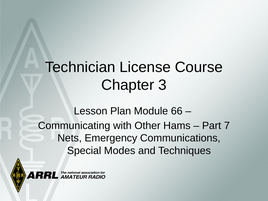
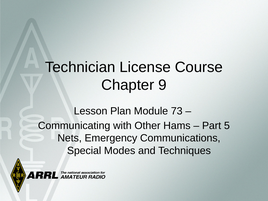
3: 3 -> 9 (162, 85)
66: 66 -> 73 (177, 111)
7: 7 -> 5 (227, 126)
